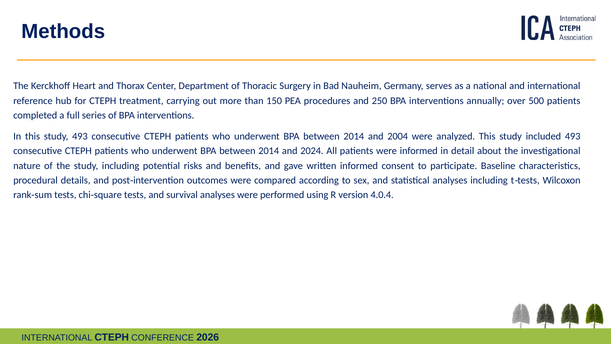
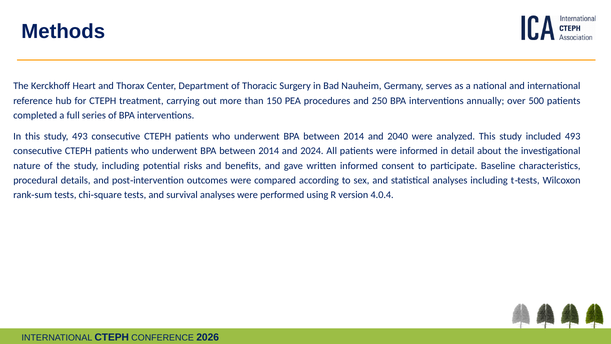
2004: 2004 -> 2040 (398, 136)
